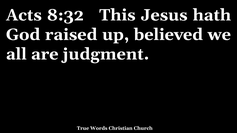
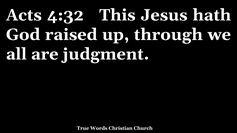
8:32: 8:32 -> 4:32 (65, 15)
believed: believed -> through (168, 35)
